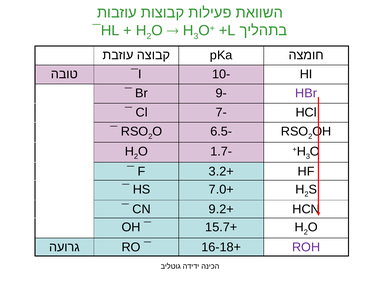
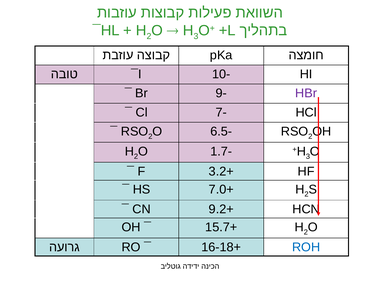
ROH colour: purple -> blue (306, 247)
